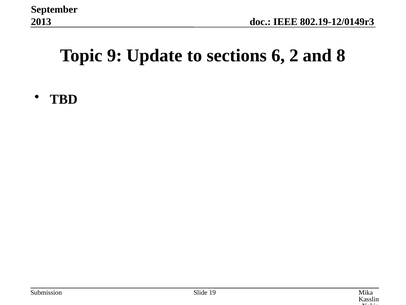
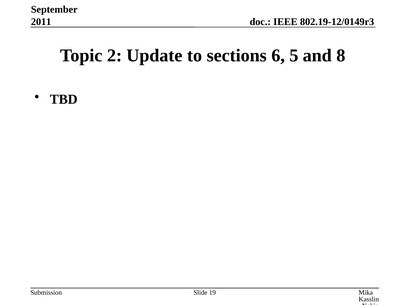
2013: 2013 -> 2011 (41, 22)
9: 9 -> 2 (115, 55)
2: 2 -> 5 (294, 55)
